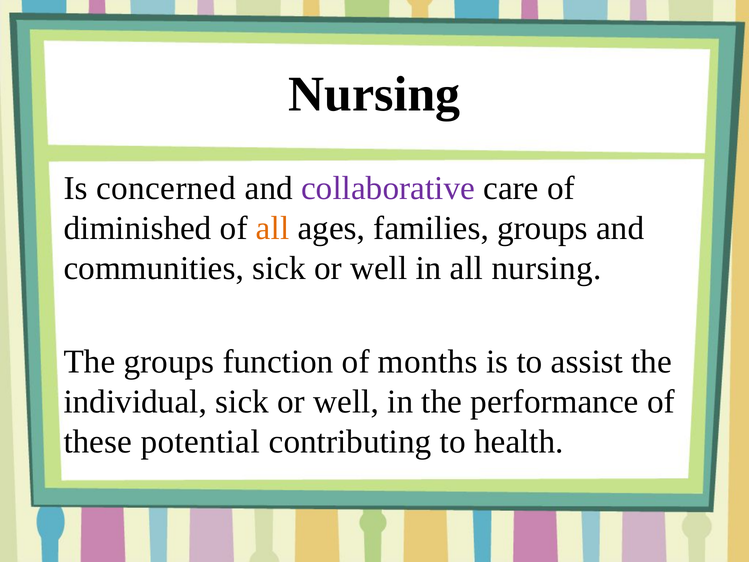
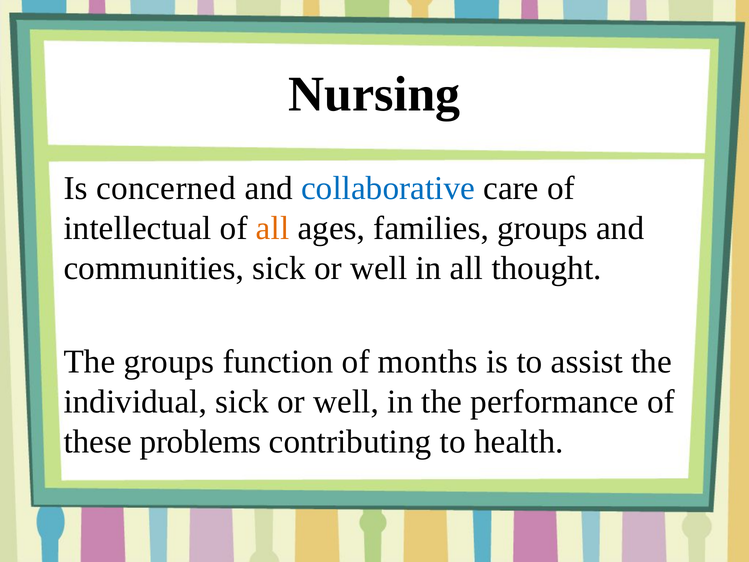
collaborative colour: purple -> blue (388, 188)
diminished: diminished -> intellectual (138, 228)
all nursing: nursing -> thought (547, 268)
potential: potential -> problems (201, 441)
